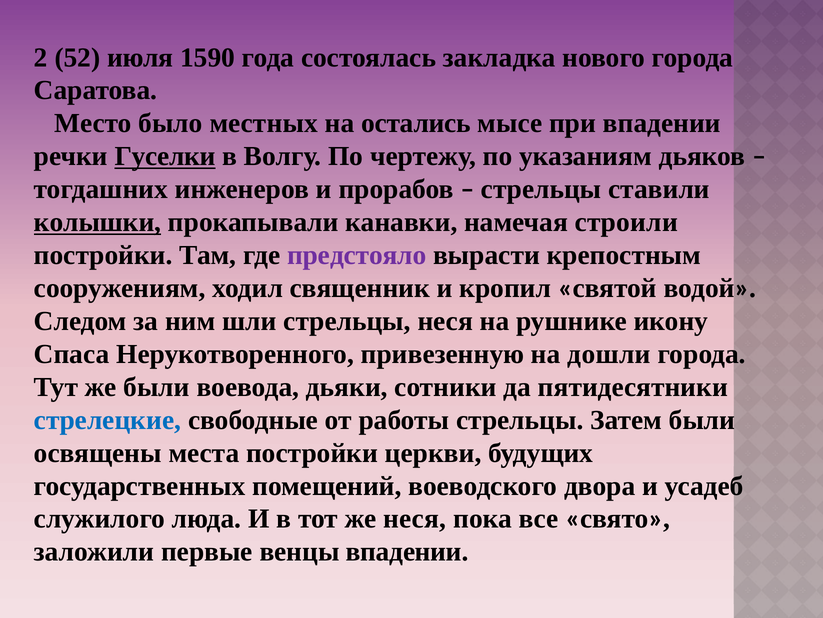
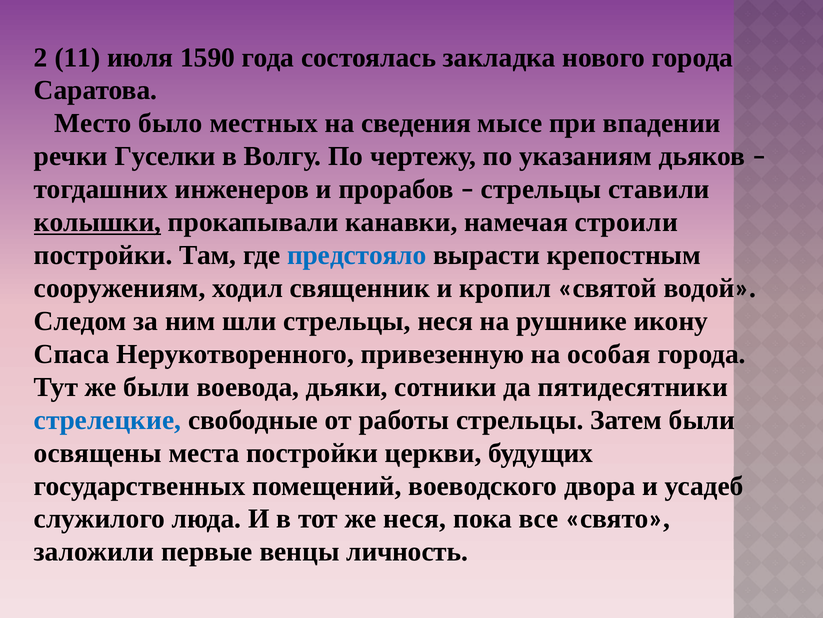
52: 52 -> 11 (77, 57)
остались: остались -> сведения (416, 123)
Гуселки underline: present -> none (165, 156)
предстояло colour: purple -> blue (357, 255)
дошли: дошли -> особая (609, 354)
венцы впадении: впадении -> личность (407, 551)
